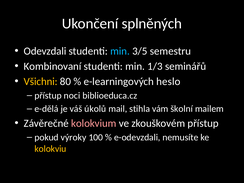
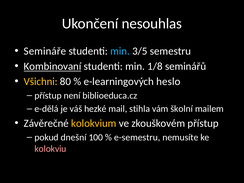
splněných: splněných -> nesouhlas (152, 24)
Odevzdali: Odevzdali -> Semináře (45, 51)
Kombinovaní underline: none -> present (53, 66)
1/3: 1/3 -> 1/8 (155, 66)
noci: noci -> není (72, 96)
úkolů: úkolů -> hezké (95, 109)
kolokvium colour: pink -> yellow (94, 123)
výroky: výroky -> dnešní (74, 137)
e-odevzdali: e-odevzdali -> e-semestru (137, 137)
kolokviu colour: yellow -> pink (50, 149)
